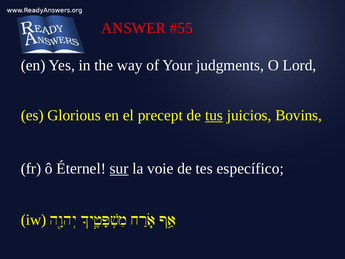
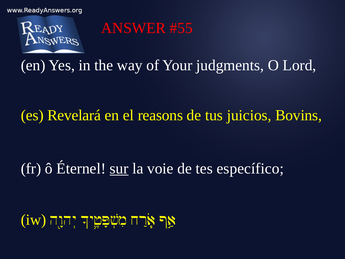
Glorious: Glorious -> Revelará (74, 115)
precept: precept -> reasons (160, 115)
tus underline: present -> none (214, 115)
